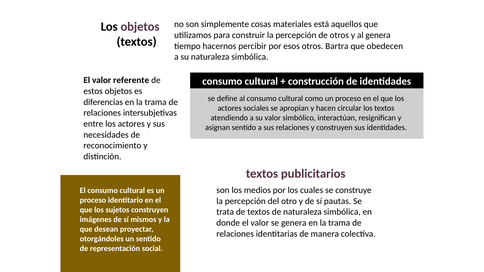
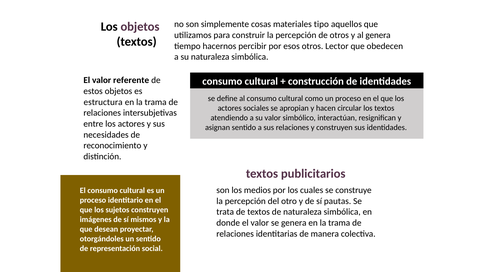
está: está -> tipo (321, 24)
Bartra: Bartra -> Lector (337, 46)
diferencias: diferencias -> estructura (103, 102)
